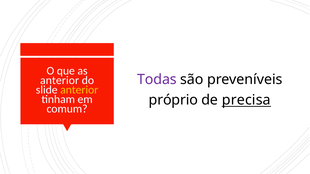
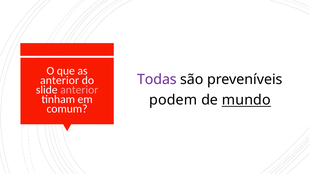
anterior colour: yellow -> pink (79, 90)
próprio: próprio -> podem (173, 100)
precisa: precisa -> mundo (246, 100)
